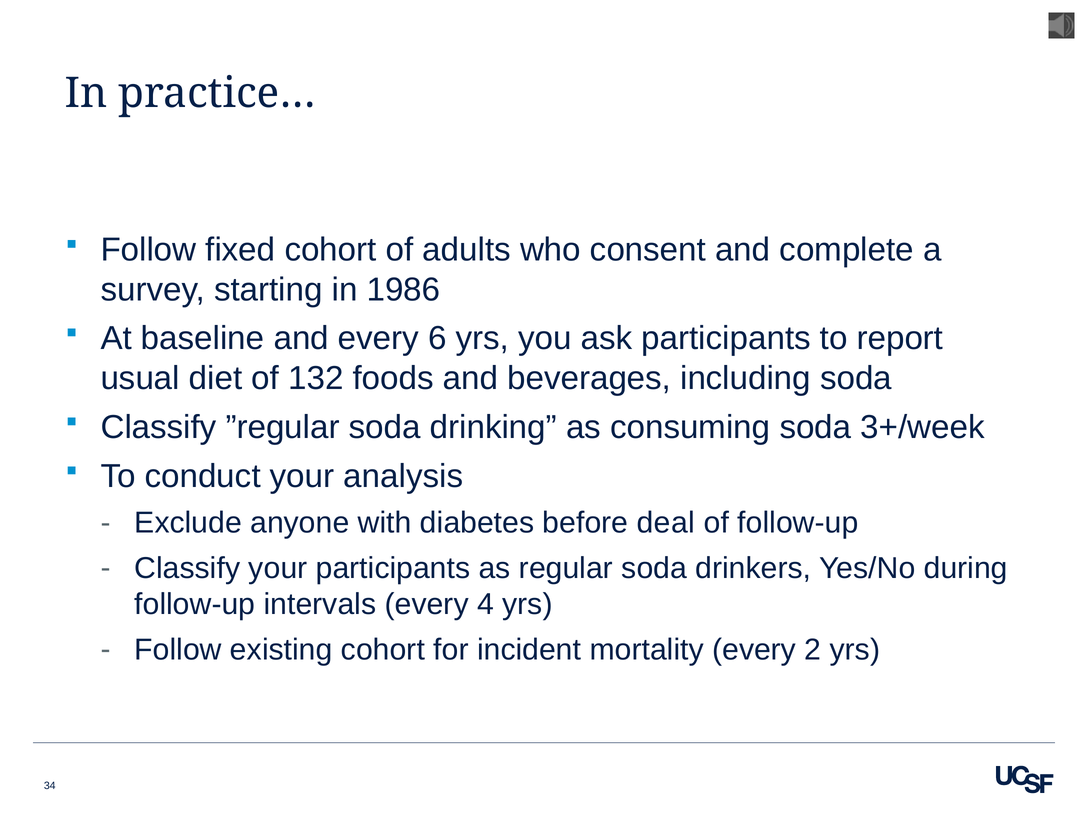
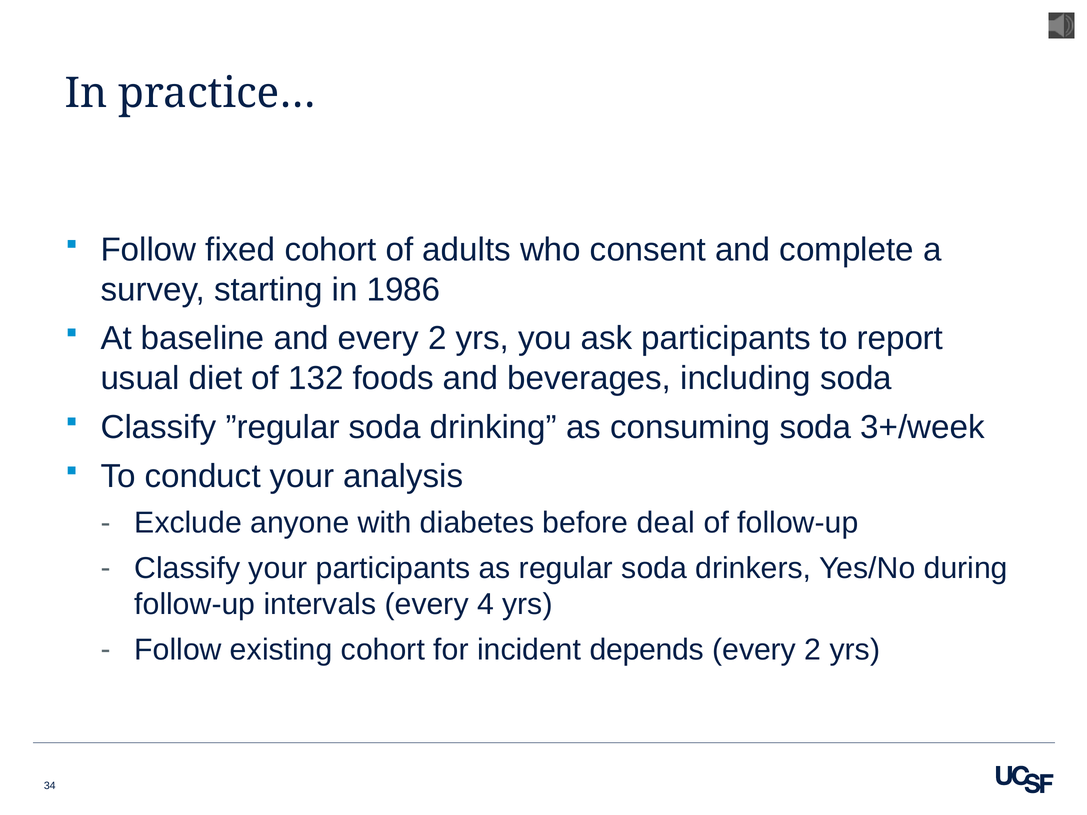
and every 6: 6 -> 2 (437, 339)
mortality: mortality -> depends (647, 650)
